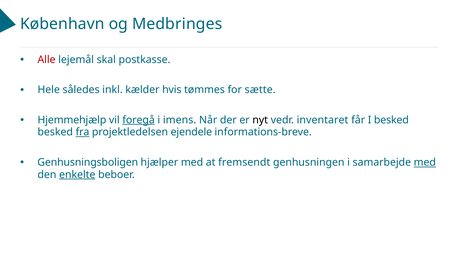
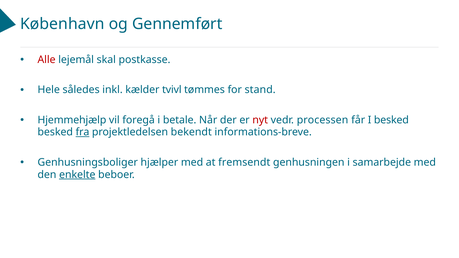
Medbringes: Medbringes -> Gennemført (177, 24)
hvis: hvis -> tvivl (172, 90)
sætte: sætte -> stand (260, 90)
foregå underline: present -> none (139, 120)
imens: imens -> betale (180, 120)
nyt colour: black -> red (260, 120)
inventaret: inventaret -> processen (323, 120)
ejendele: ejendele -> bekendt (191, 132)
Genhusningsboligen: Genhusningsboligen -> Genhusningsboliger (88, 162)
med underline: present -> none (425, 162)
